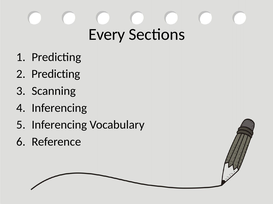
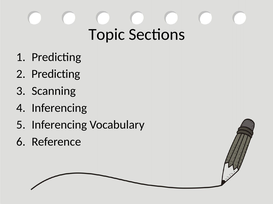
Every: Every -> Topic (107, 35)
